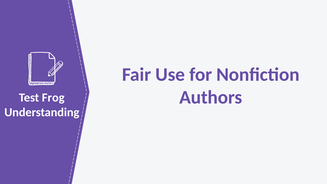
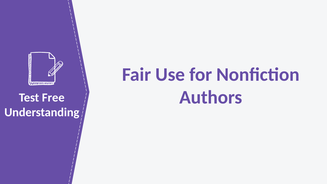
Frog: Frog -> Free (53, 97)
